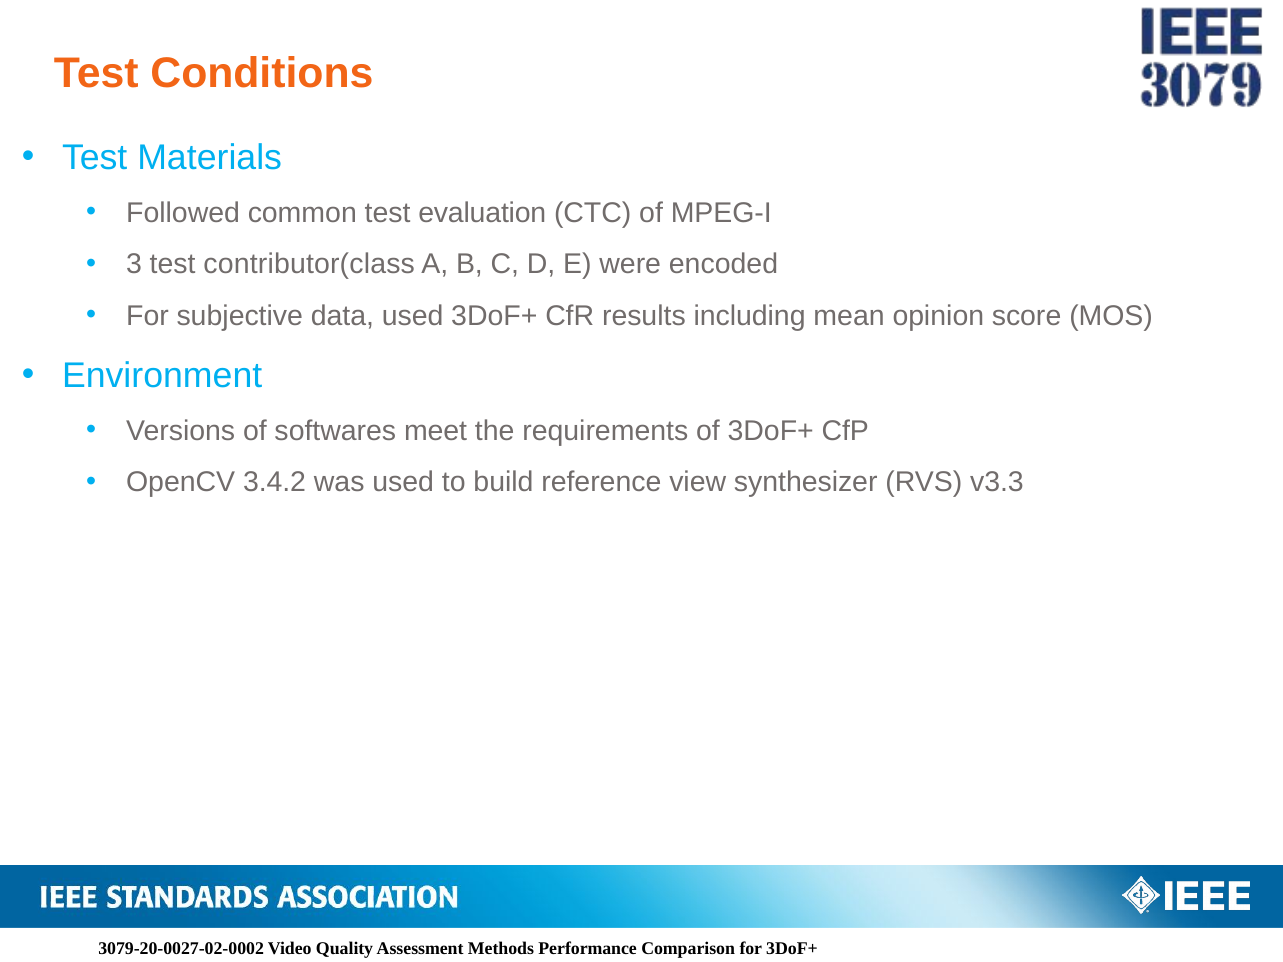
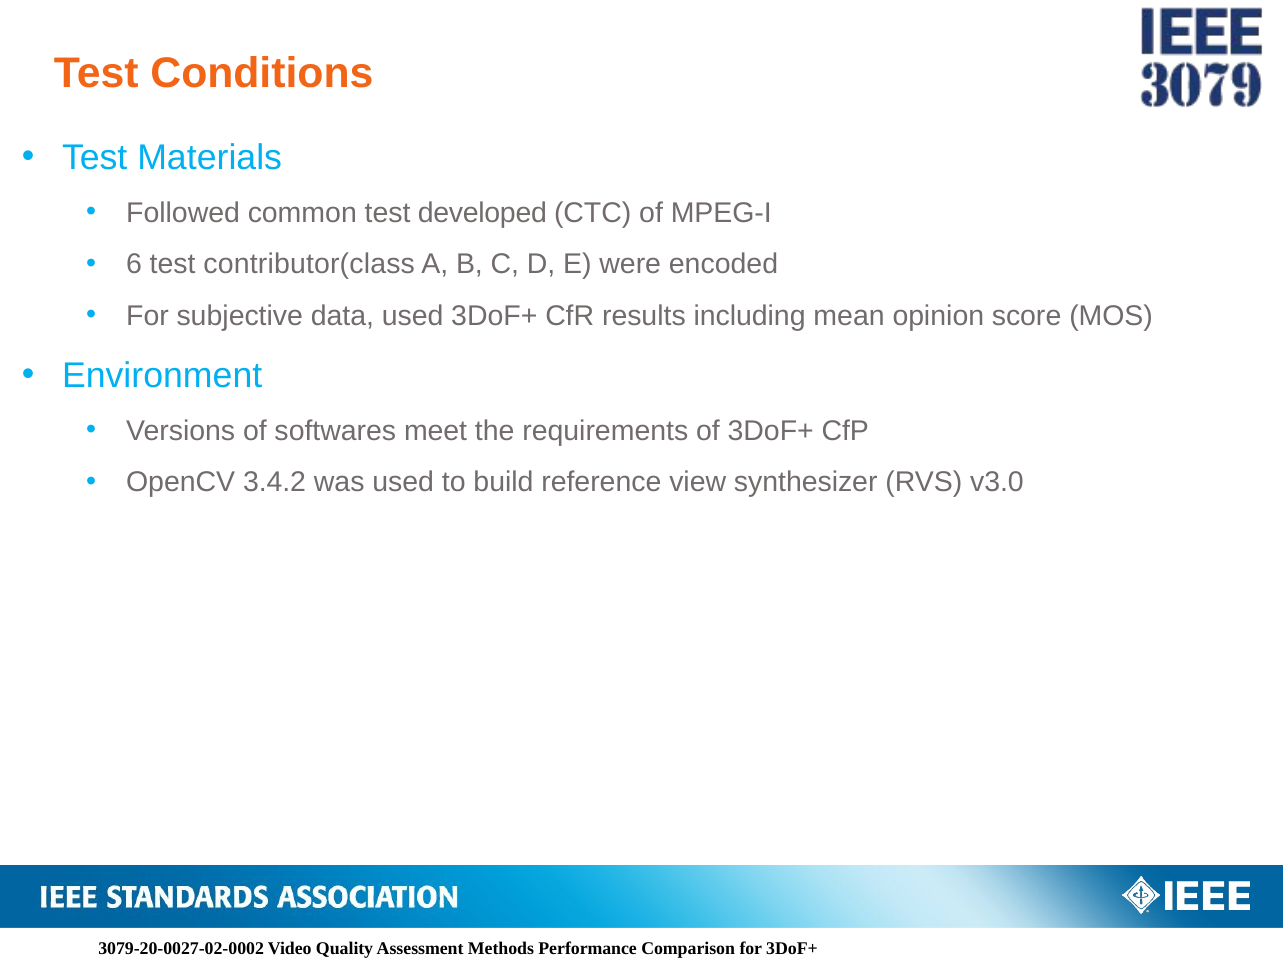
evaluation: evaluation -> developed (482, 213)
3: 3 -> 6 (134, 264)
v3.3: v3.3 -> v3.0 (997, 482)
